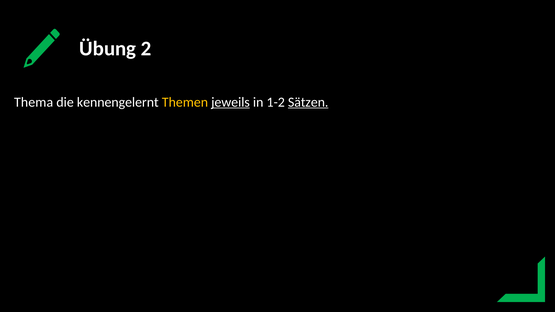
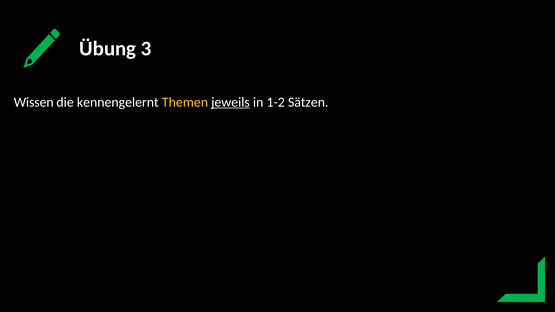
2: 2 -> 3 (146, 49)
Thema: Thema -> Wissen (34, 102)
Sätzen underline: present -> none (308, 102)
